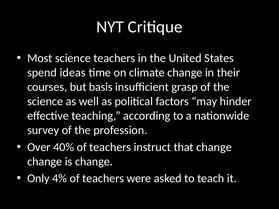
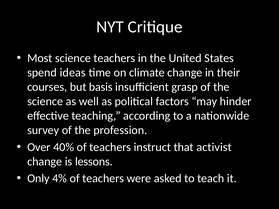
that change: change -> activist (214, 147)
is change: change -> lessons (94, 162)
